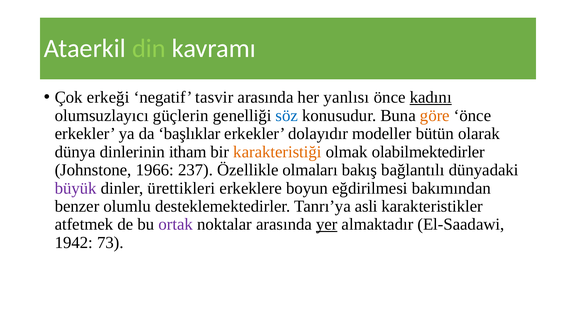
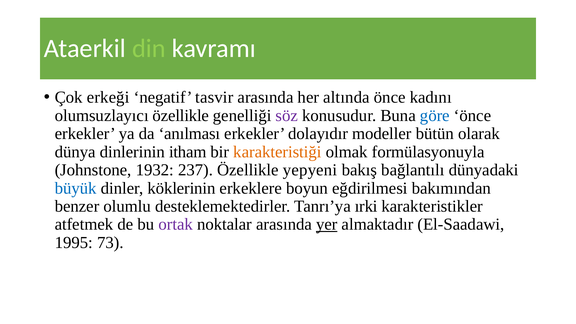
yanlısı: yanlısı -> altında (346, 97)
kadını underline: present -> none (431, 97)
olumsuzlayıcı güçlerin: güçlerin -> özellikle (181, 116)
söz colour: blue -> purple (287, 116)
göre colour: orange -> blue (435, 116)
başlıklar: başlıklar -> anılması (189, 134)
olabilmektedirler: olabilmektedirler -> formülasyonuyla (428, 152)
1966: 1966 -> 1932 (155, 170)
olmaları: olmaları -> yepyeni (310, 170)
büyük colour: purple -> blue (76, 188)
ürettikleri: ürettikleri -> köklerinin (182, 188)
asli: asli -> ırki (366, 206)
1942: 1942 -> 1995 (74, 243)
